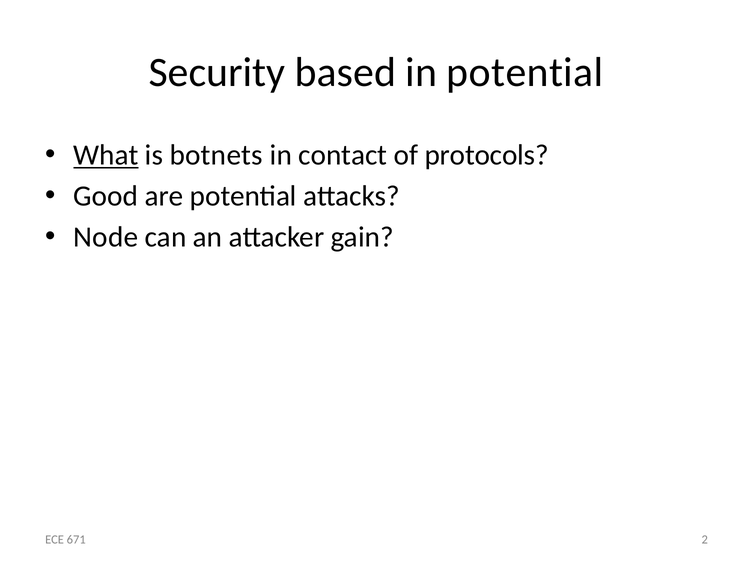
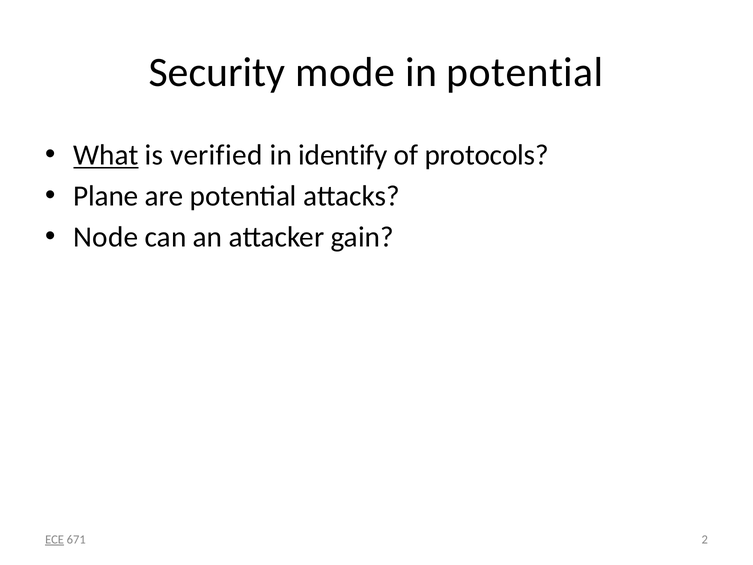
based: based -> mode (345, 73)
botnets: botnets -> verified (216, 155)
contact: contact -> identify (343, 155)
Good: Good -> Plane (106, 196)
ECE underline: none -> present (55, 539)
